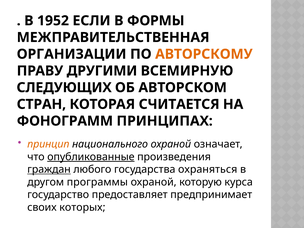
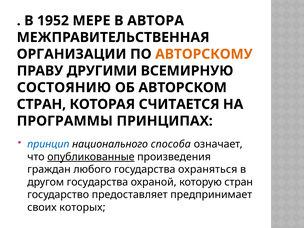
ЕСЛИ: ЕСЛИ -> МЕРЕ (91, 21)
ФОРМЫ: ФОРМЫ -> АВТОРА (156, 21)
СЛЕДУЮЩИХ: СЛЕДУЮЩИХ -> СОСТОЯНИЮ (64, 88)
ФОНОГРАММ: ФОНОГРАММ -> ПРОГРАММЫ (65, 121)
принцип colour: orange -> blue (48, 144)
национального охраной: охраной -> способа (171, 144)
граждан underline: present -> none (49, 169)
другом программы: программы -> государства (97, 182)
которую курса: курса -> стран (239, 182)
